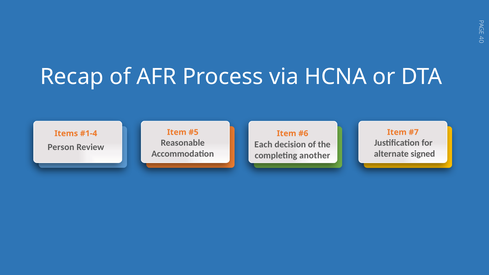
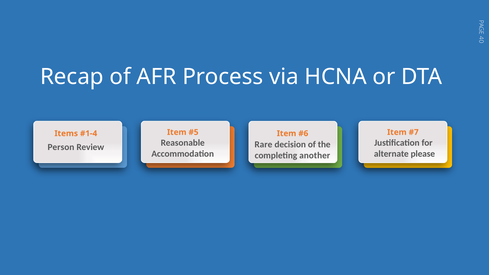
Each: Each -> Rare (263, 145)
signed: signed -> please (423, 154)
